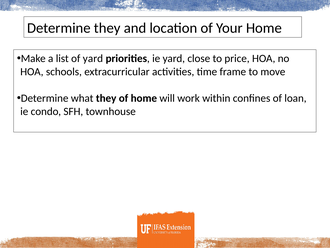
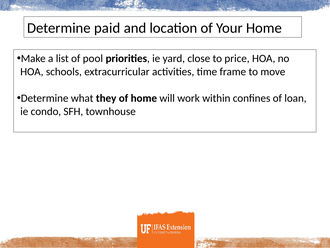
Determine they: they -> paid (107, 28)
of yard: yard -> pool (93, 58)
